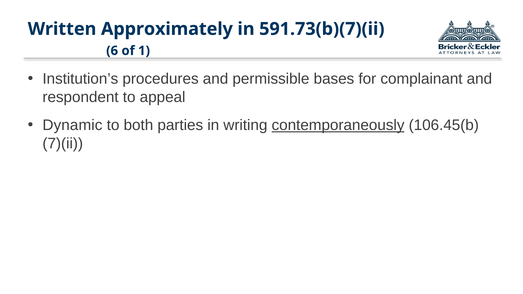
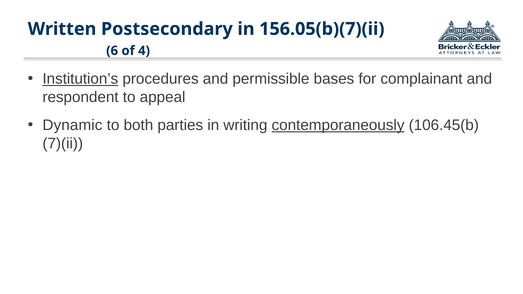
Approximately: Approximately -> Postsecondary (167, 29)
591.73(b)(7)(ii: 591.73(b)(7)(ii -> 156.05(b)(7)(ii (322, 29)
1: 1 -> 4 (144, 51)
Institution’s underline: none -> present (80, 79)
